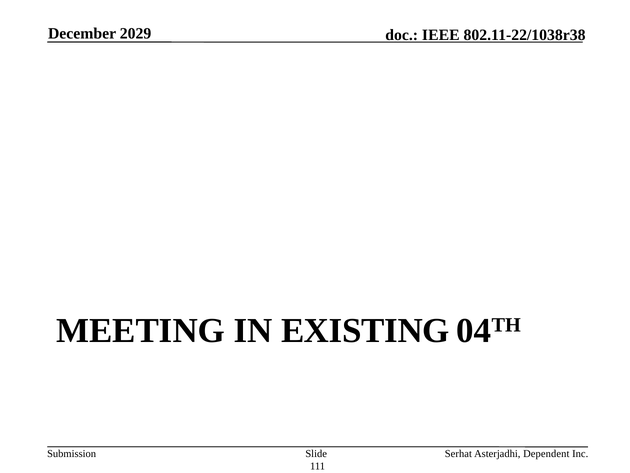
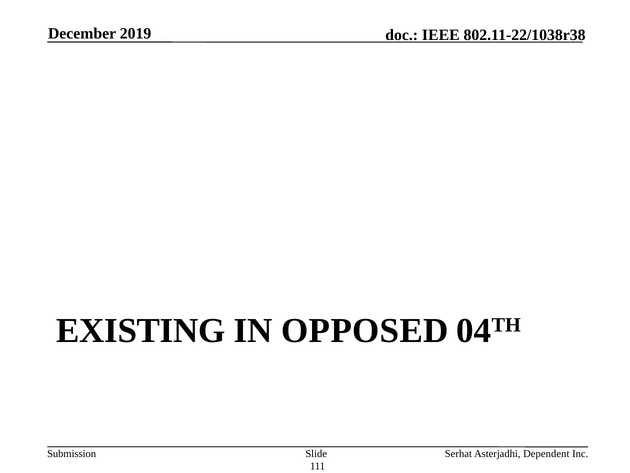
2029: 2029 -> 2019 (136, 33)
MEETING: MEETING -> EXISTING (141, 330)
EXISTING: EXISTING -> OPPOSED (365, 330)
